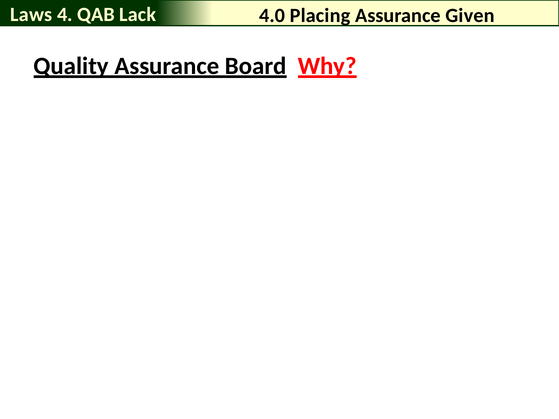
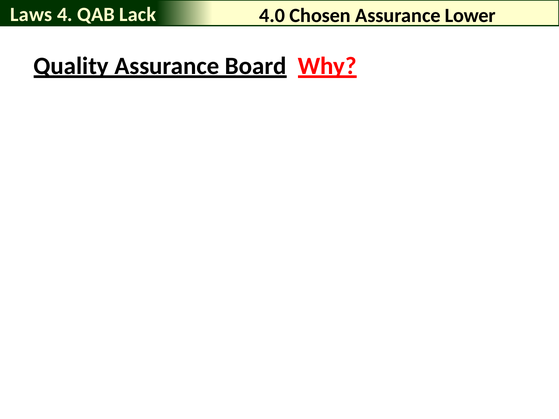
Placing: Placing -> Chosen (320, 15)
Given: Given -> Lower (470, 15)
